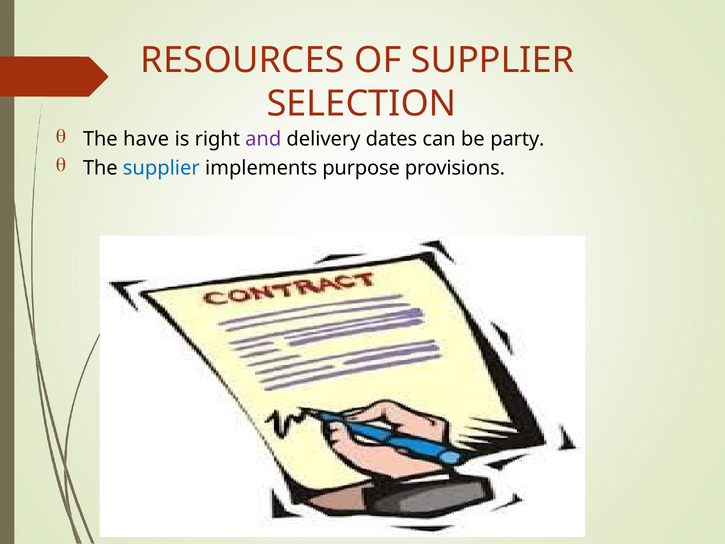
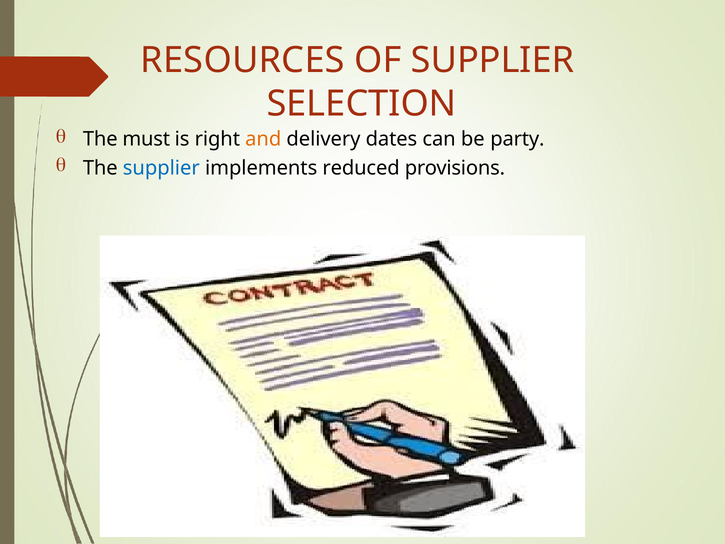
have: have -> must (146, 139)
and colour: purple -> orange (263, 139)
purpose: purpose -> reduced (361, 168)
